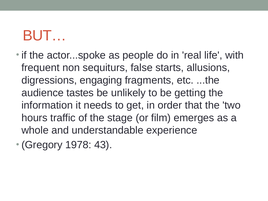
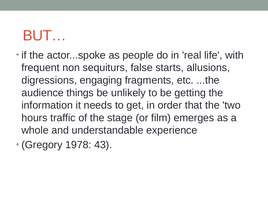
tastes: tastes -> things (80, 93)
